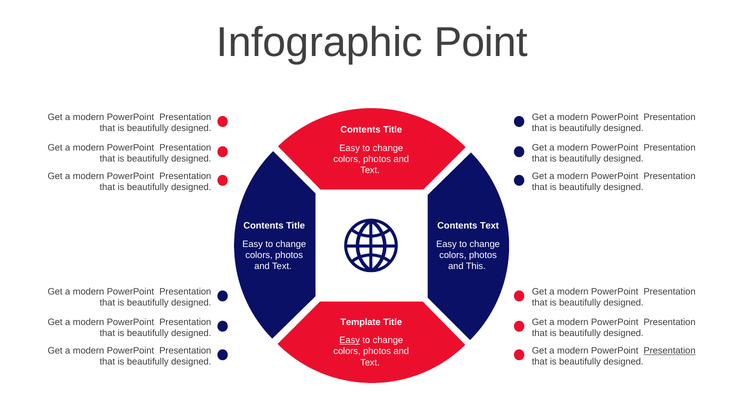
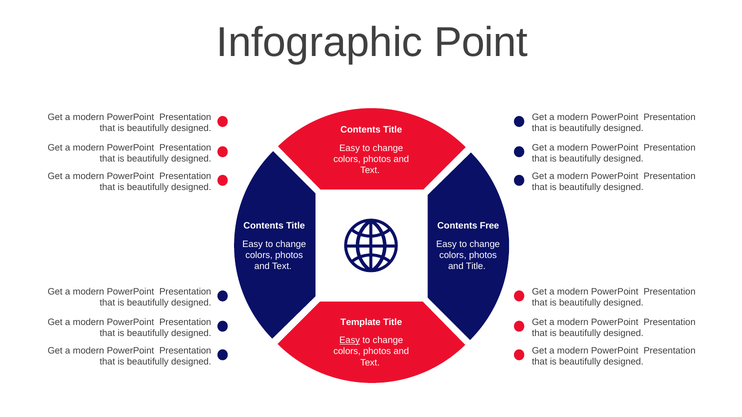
Contents Text: Text -> Free (489, 226)
and This: This -> Title (476, 267)
Presentation underline: present -> none (670, 351)
